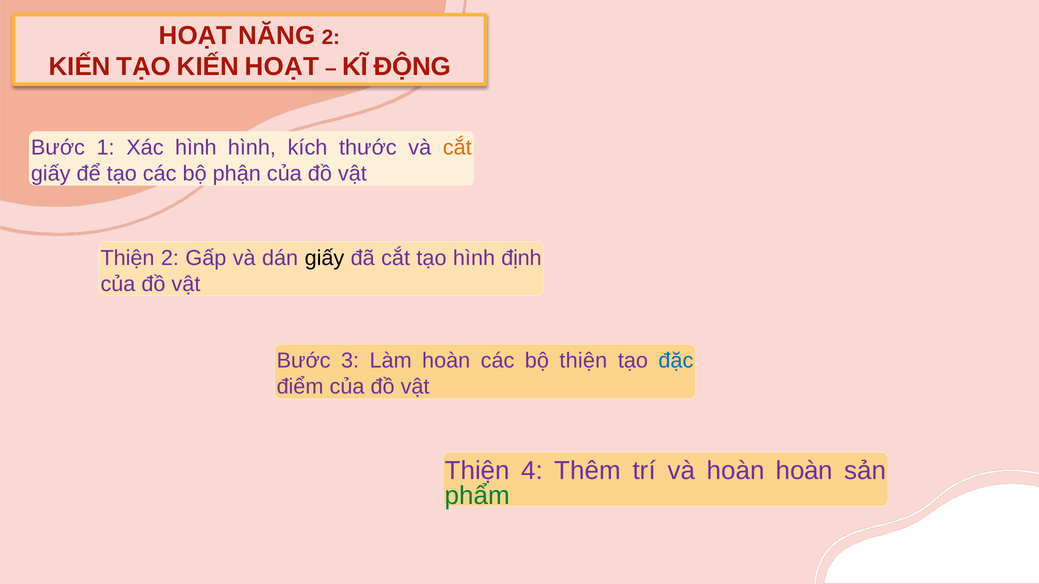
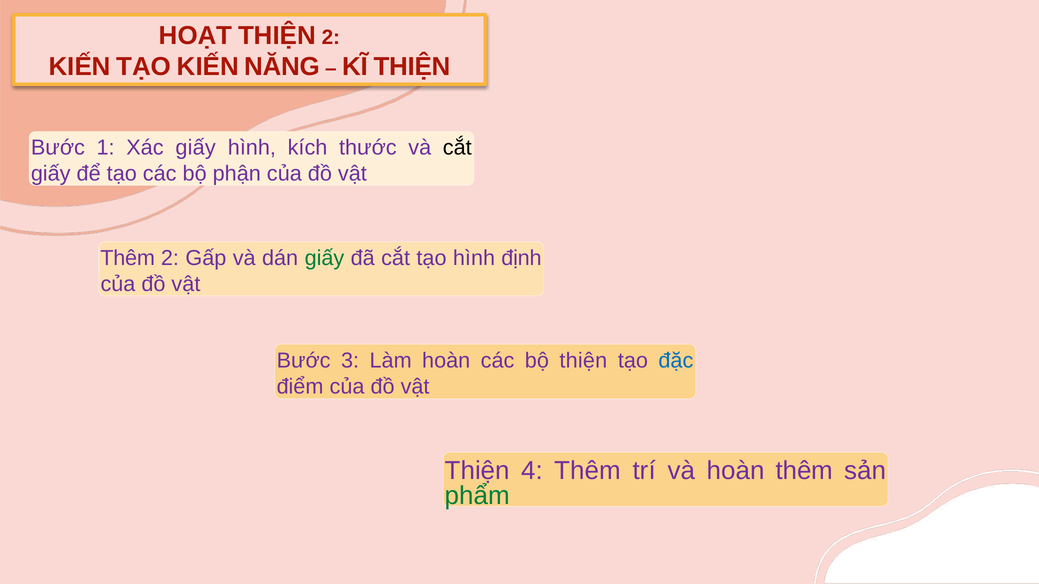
HOẠT NĂNG: NĂNG -> THIỆN (277, 36)
KIẾN HOẠT: HOẠT -> NĂNG (282, 67)
KĨ ĐỘNG: ĐỘNG -> THIỆN (412, 67)
Xác hình: hình -> giấy (196, 148)
cắt colour: orange -> black (457, 148)
Thiện: Thiện -> Thêm (128, 258)
giấy colour: black -> green (324, 258)
hoàn hoàn: hoàn -> thêm (804, 471)
